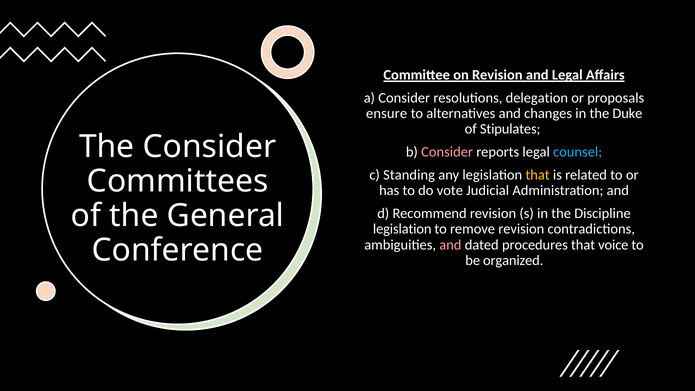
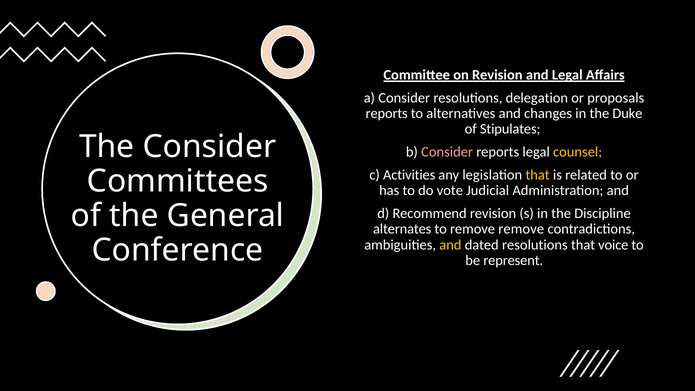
ensure: ensure -> reports (387, 113)
counsel colour: light blue -> yellow (578, 152)
Standing: Standing -> Activities (409, 175)
legislation: legislation -> alternates (402, 229)
remove revision: revision -> remove (521, 229)
and colour: pink -> yellow (450, 245)
dated procedures: procedures -> resolutions (535, 245)
organized: organized -> represent (513, 260)
